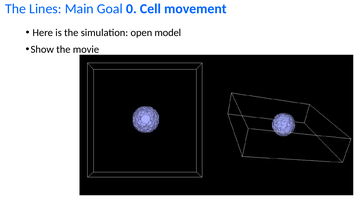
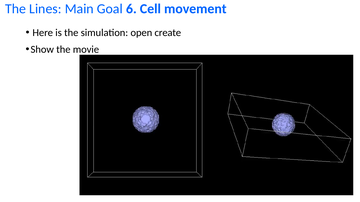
0: 0 -> 6 (131, 9)
model: model -> create (168, 33)
